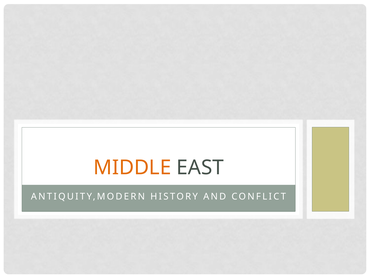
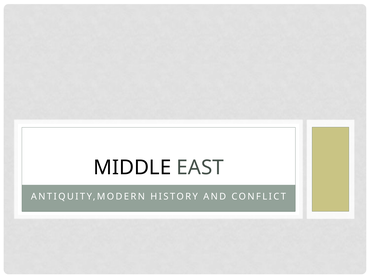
MIDDLE colour: orange -> black (132, 167)
